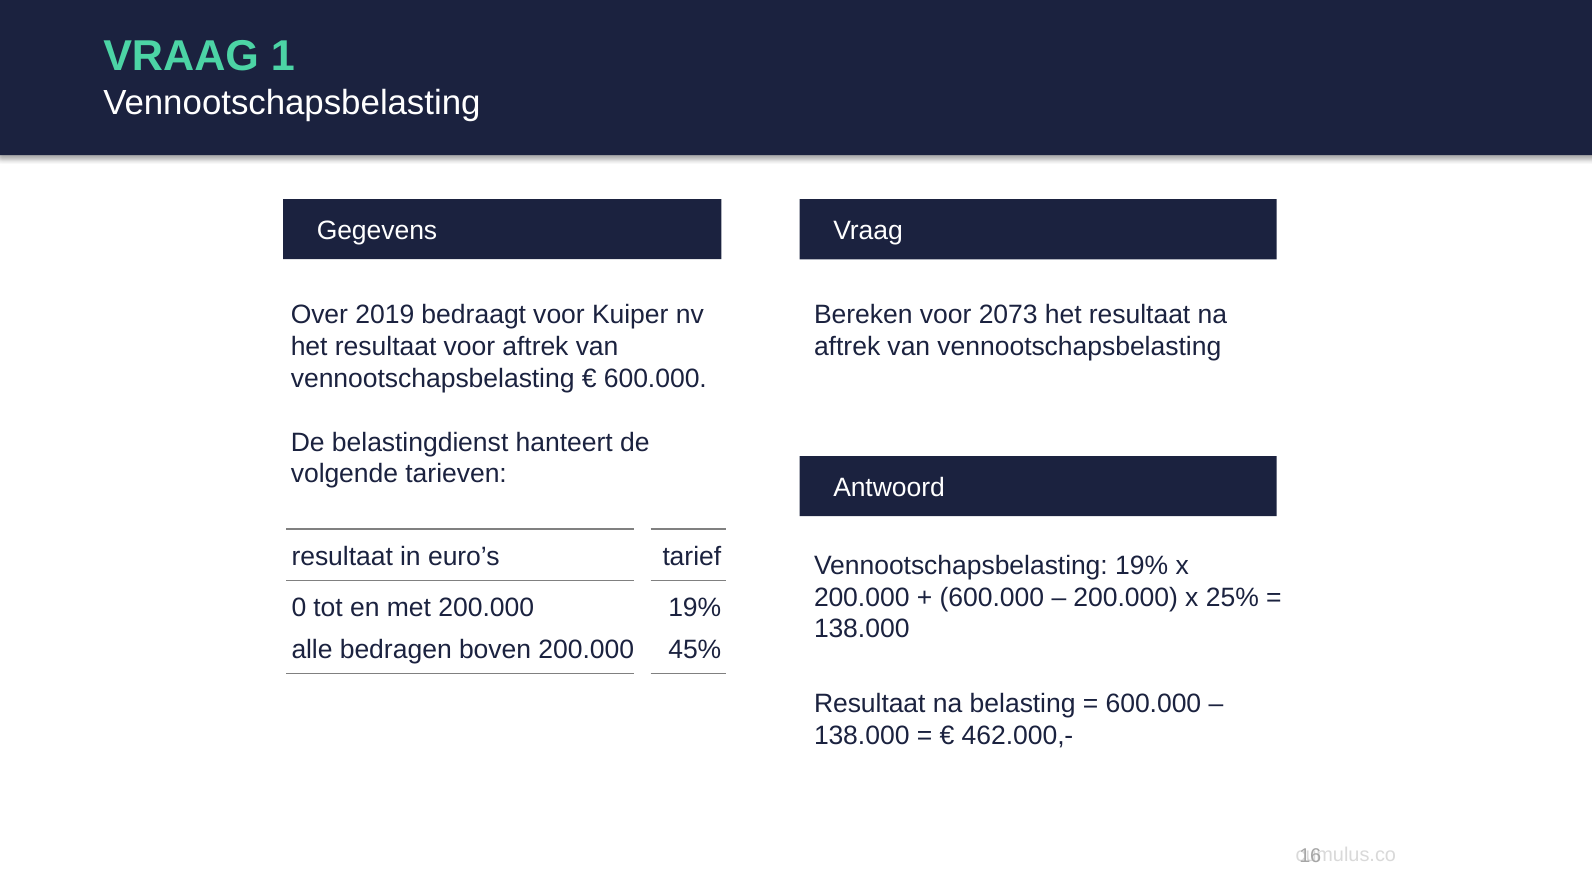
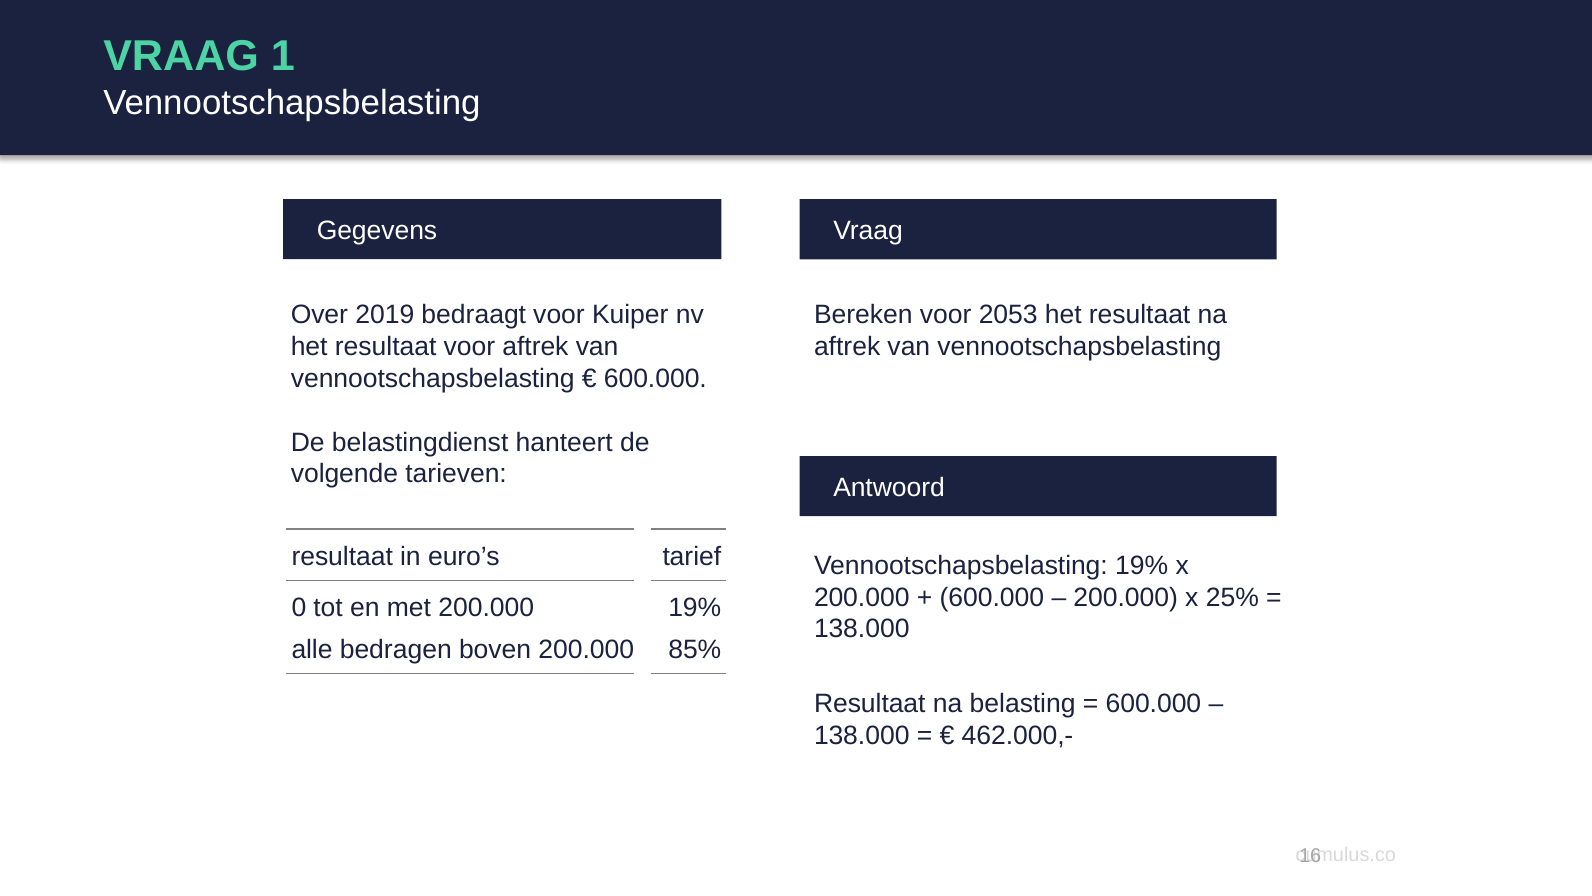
2073: 2073 -> 2053 (1008, 314)
45%: 45% -> 85% (695, 649)
